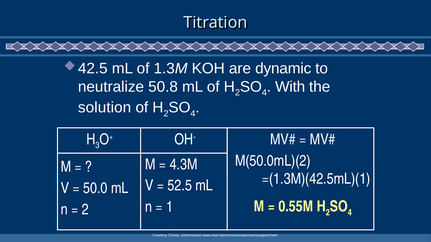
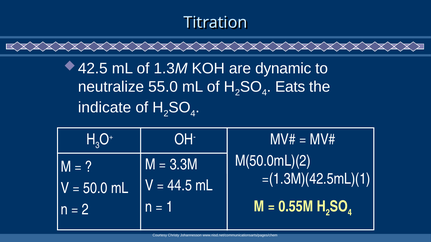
50.8: 50.8 -> 55.0 (163, 87)
With: With -> Eats (290, 87)
solution: solution -> indicate (105, 108)
4.3M: 4.3M -> 3.3M (184, 165)
52.5: 52.5 -> 44.5 (180, 186)
